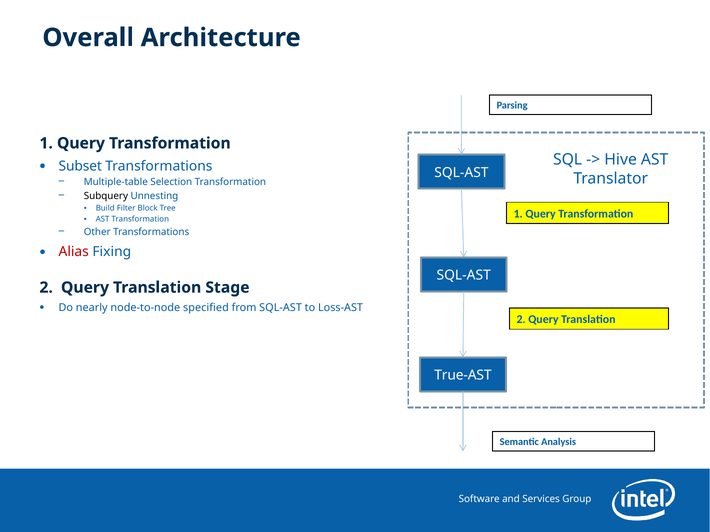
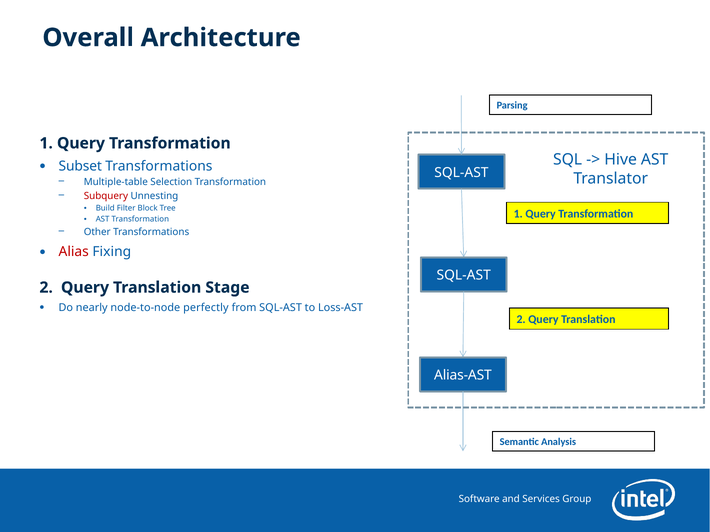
Subquery colour: black -> red (106, 196)
specified: specified -> perfectly (206, 308)
True-AST: True-AST -> Alias-AST (463, 376)
